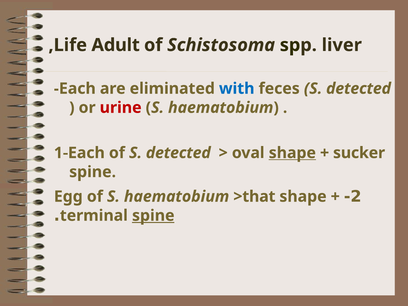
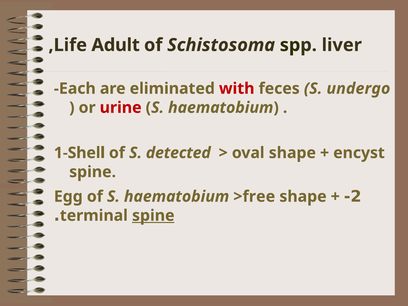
with colour: blue -> red (237, 89)
feces S detected: detected -> undergo (358, 89)
1-Each: 1-Each -> 1-Shell (79, 153)
shape underline: present -> none (292, 153)
sucker: sucker -> encyst (359, 153)
>that: >that -> >free (254, 197)
